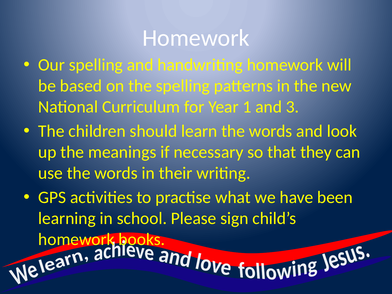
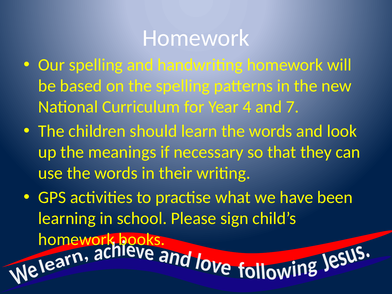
1: 1 -> 4 (247, 107)
3: 3 -> 7 (293, 107)
